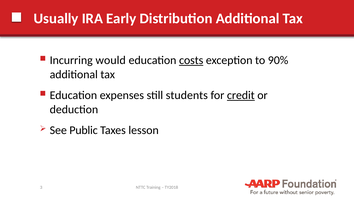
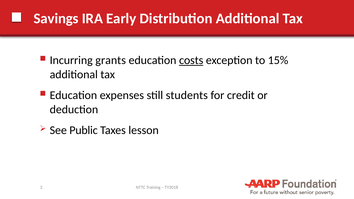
Usually: Usually -> Savings (56, 18)
would: would -> grants (111, 60)
90%: 90% -> 15% (278, 60)
credit underline: present -> none (241, 95)
